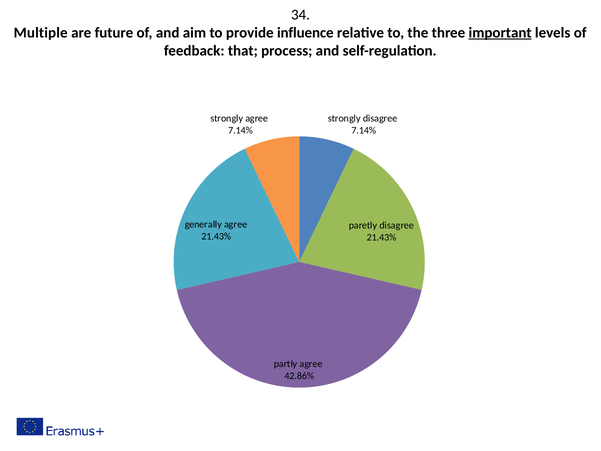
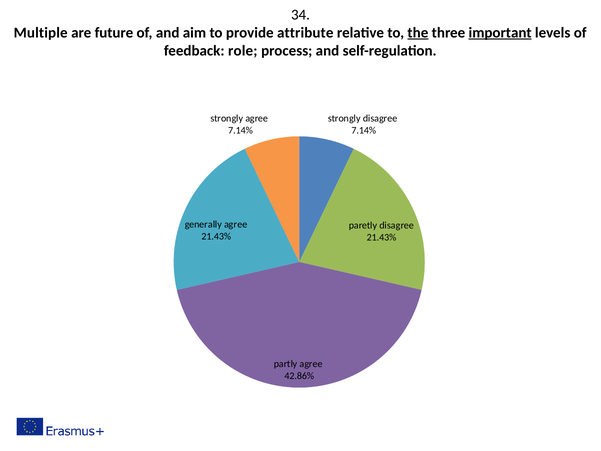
influence: influence -> attribute (305, 33)
the underline: none -> present (418, 33)
that: that -> role (243, 51)
